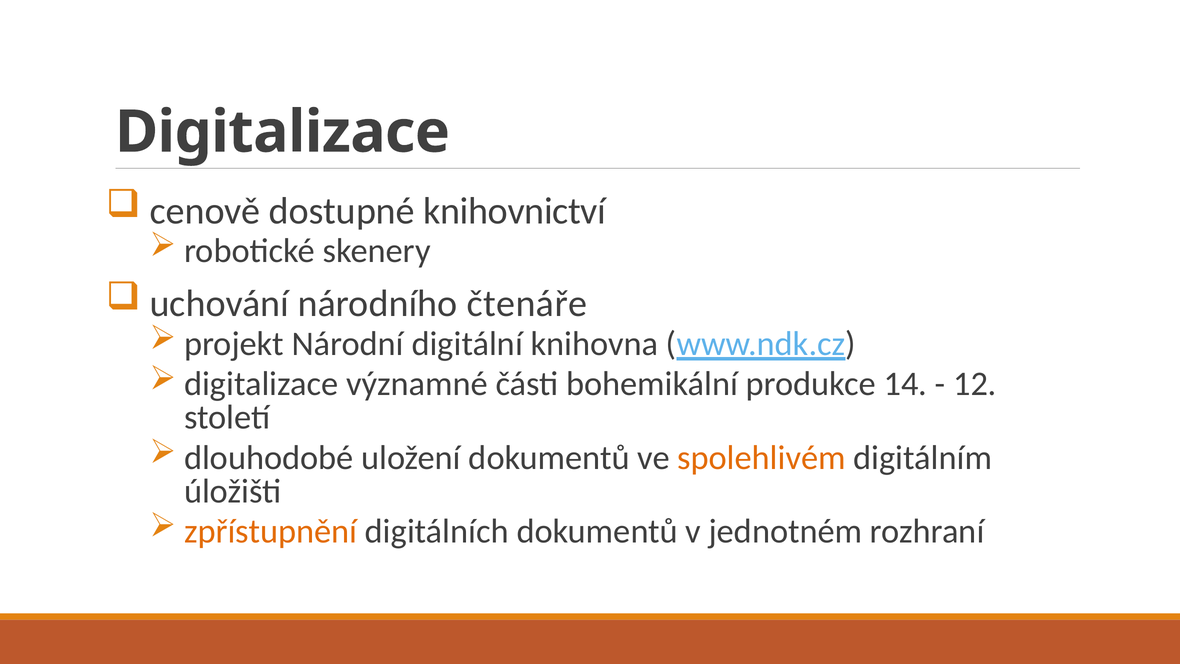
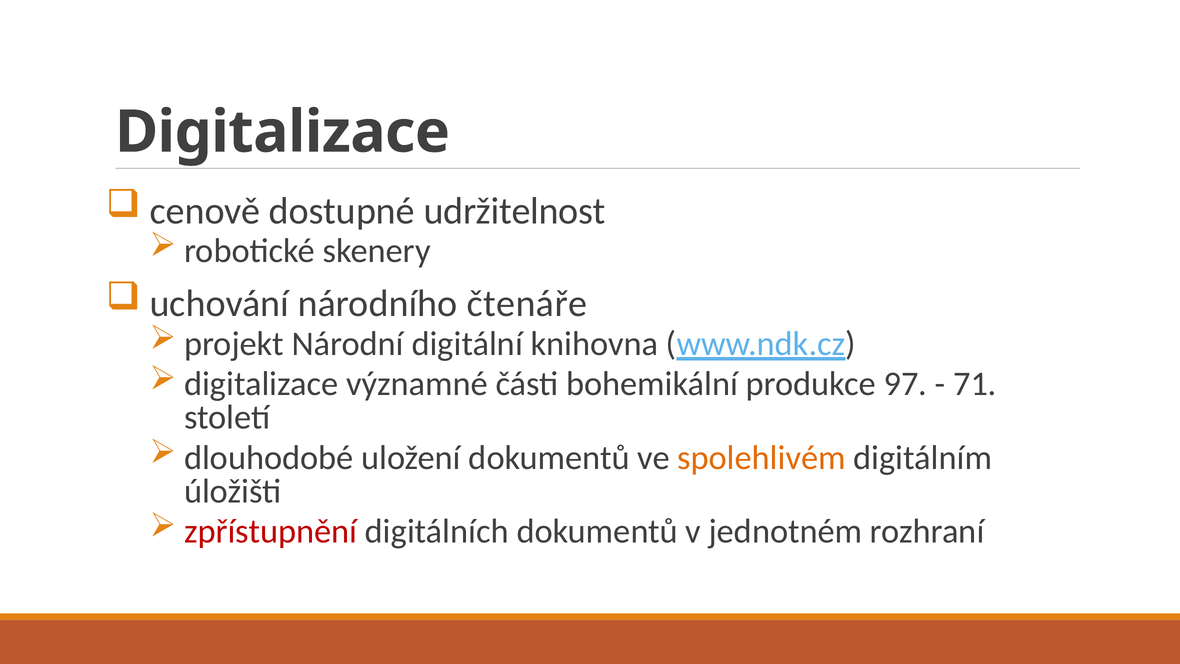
knihovnictví: knihovnictví -> udržitelnost (515, 211)
14: 14 -> 97 (905, 384)
12: 12 -> 71 (975, 384)
zpřístupnění colour: orange -> red (271, 531)
